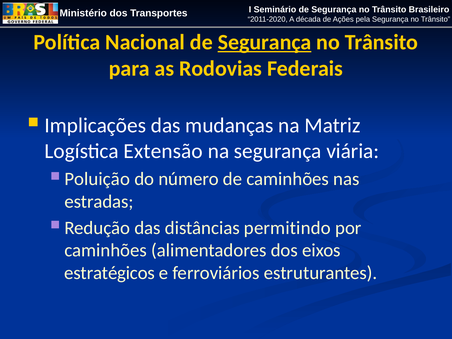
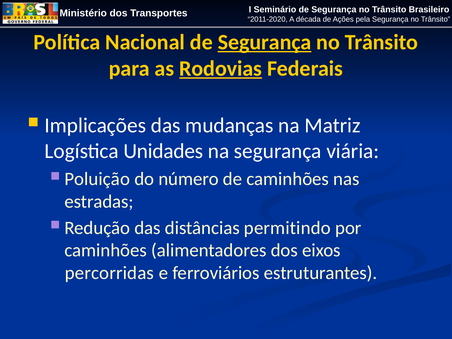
Rodovias underline: none -> present (221, 69)
Extensão: Extensão -> Unidades (163, 151)
estratégicos: estratégicos -> percorridas (109, 273)
